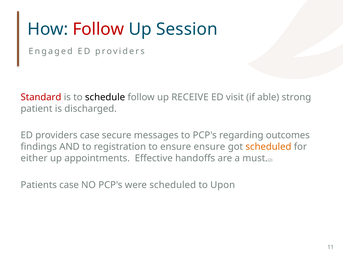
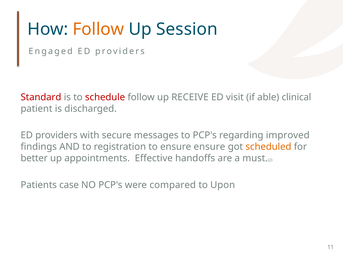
Follow colour: red -> orange (98, 29)
schedule colour: black -> red (105, 97)
strong: strong -> clinical (296, 97)
providers case: case -> with (90, 135)
outcomes: outcomes -> improved (288, 135)
either: either -> better (34, 158)
were scheduled: scheduled -> compared (173, 185)
